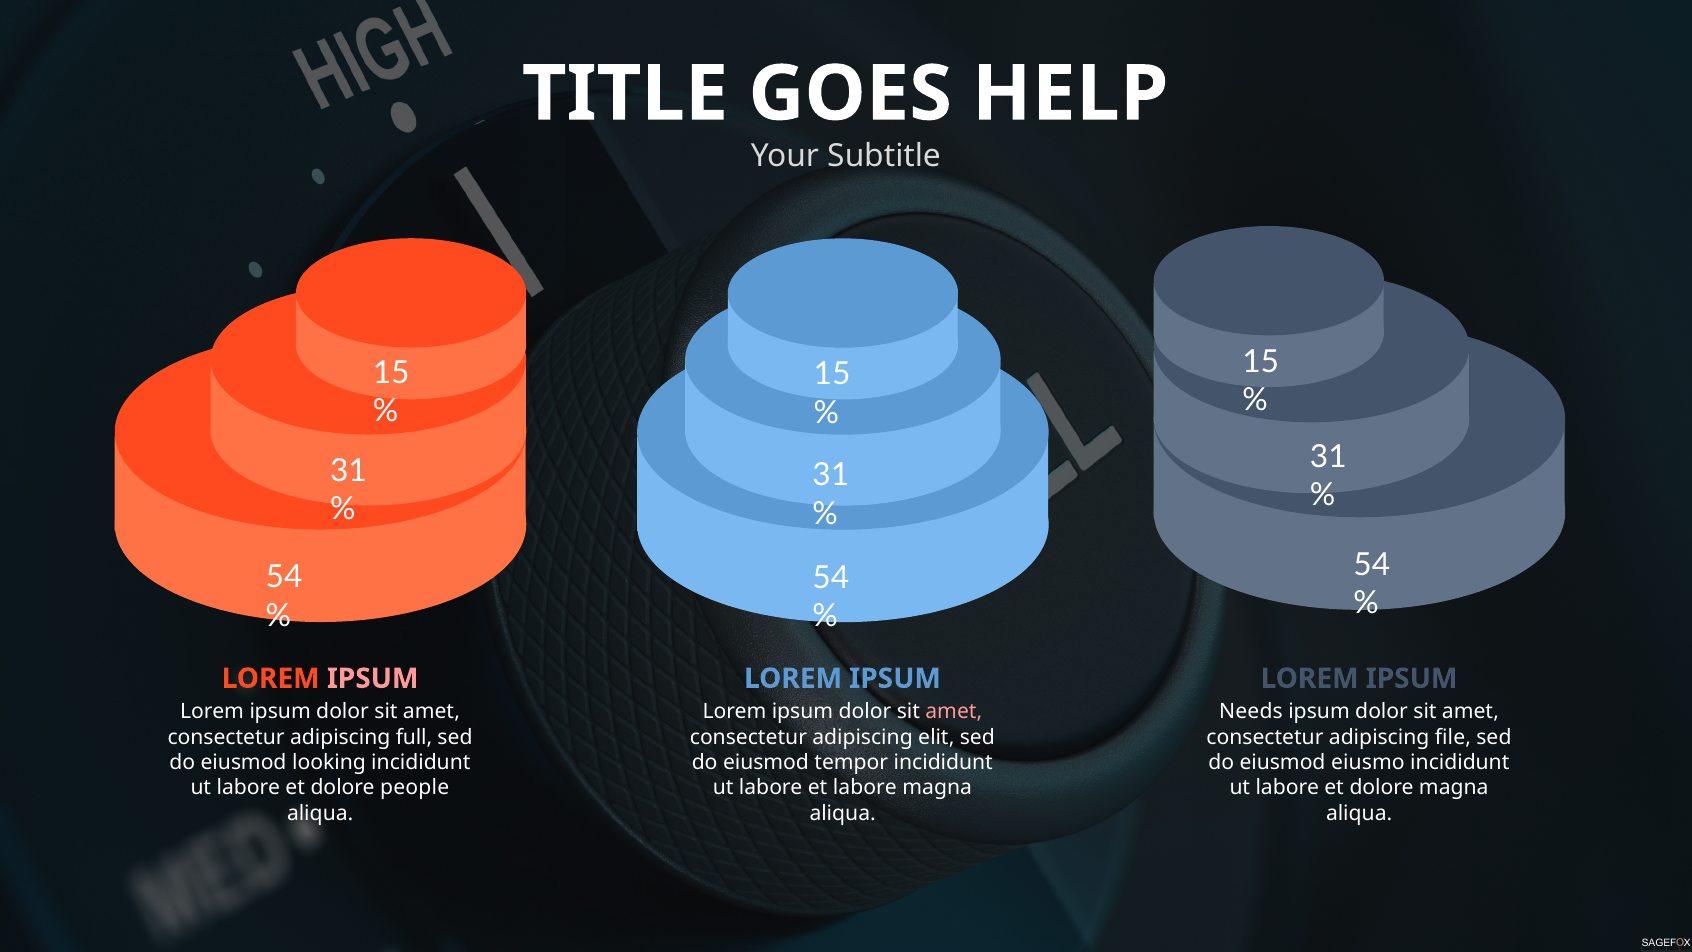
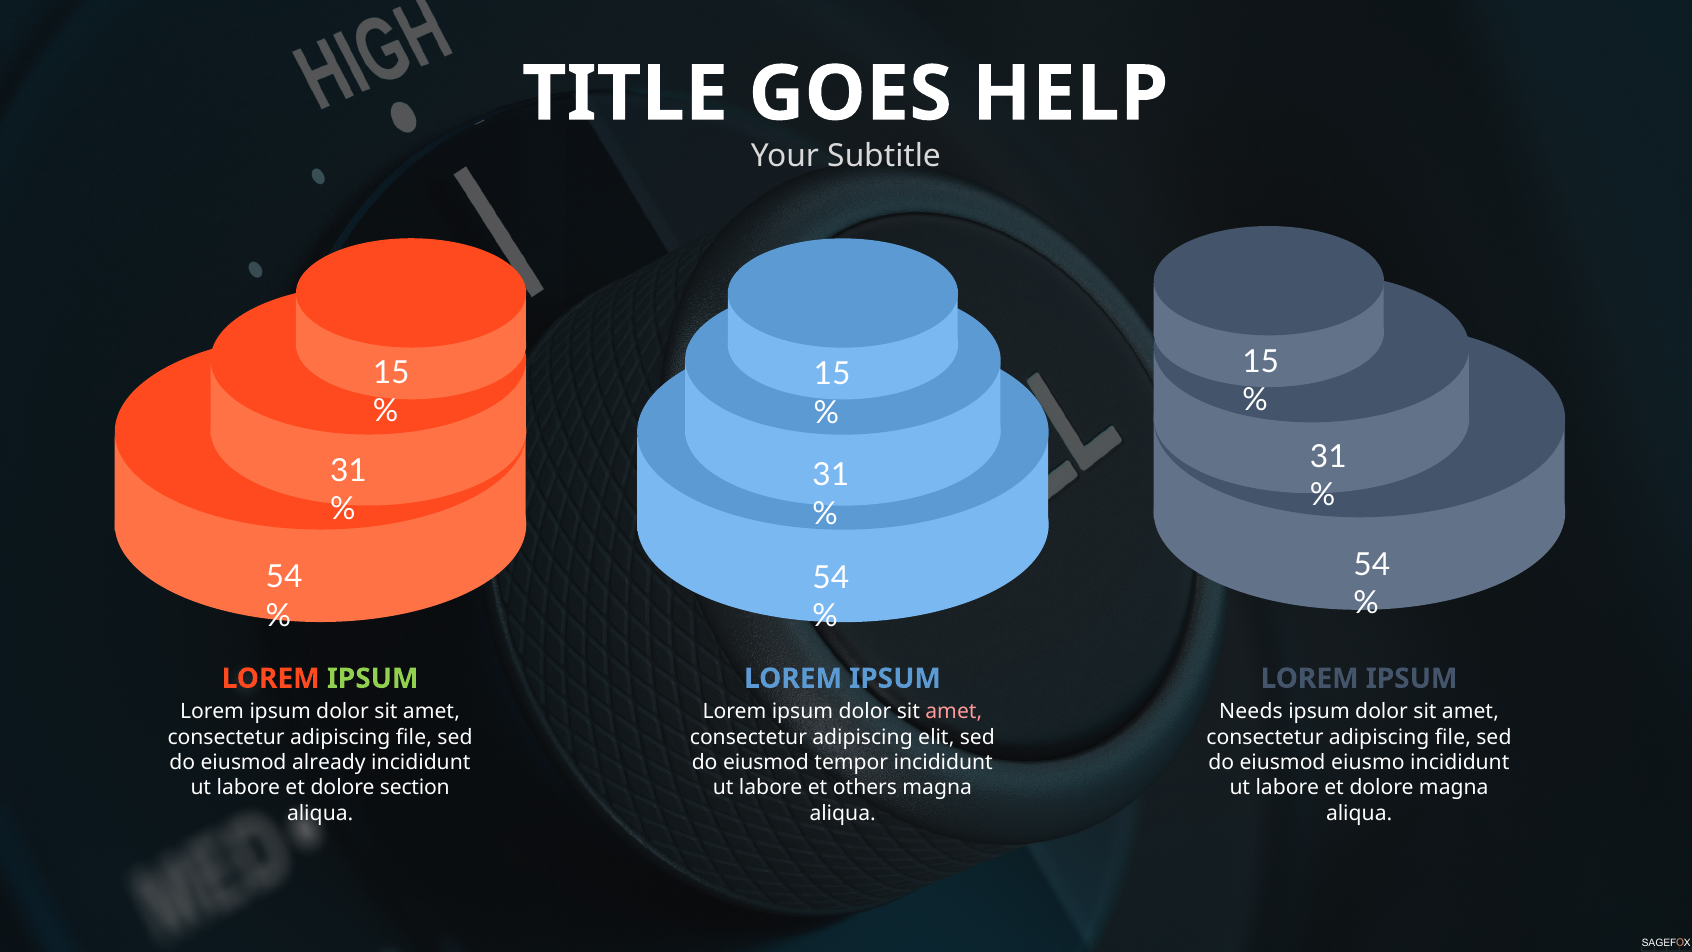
IPSUM colour: pink -> light green (373, 678)
full: full -> file (414, 737)
looking: looking -> already (329, 762)
people: people -> section (415, 788)
et labore: labore -> others (865, 788)
